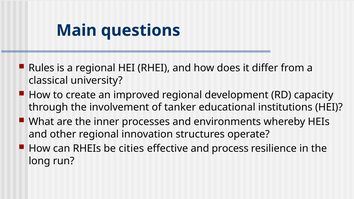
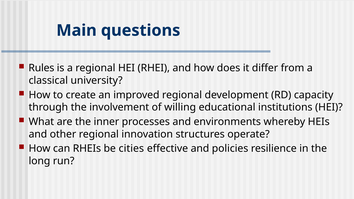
tanker: tanker -> willing (180, 107)
process: process -> policies (230, 149)
